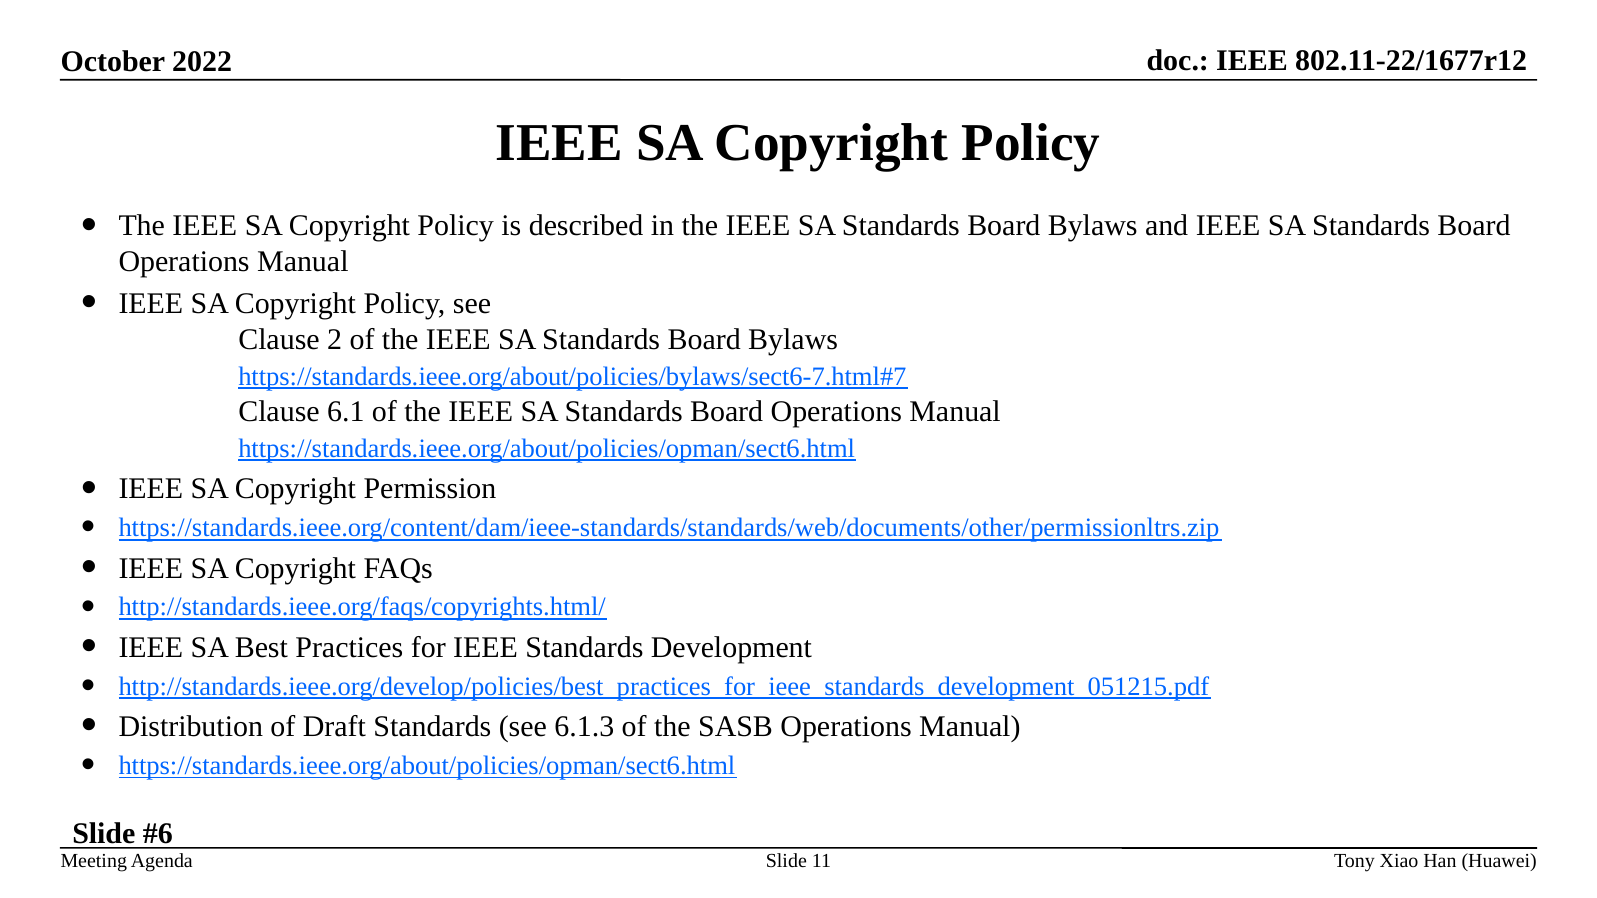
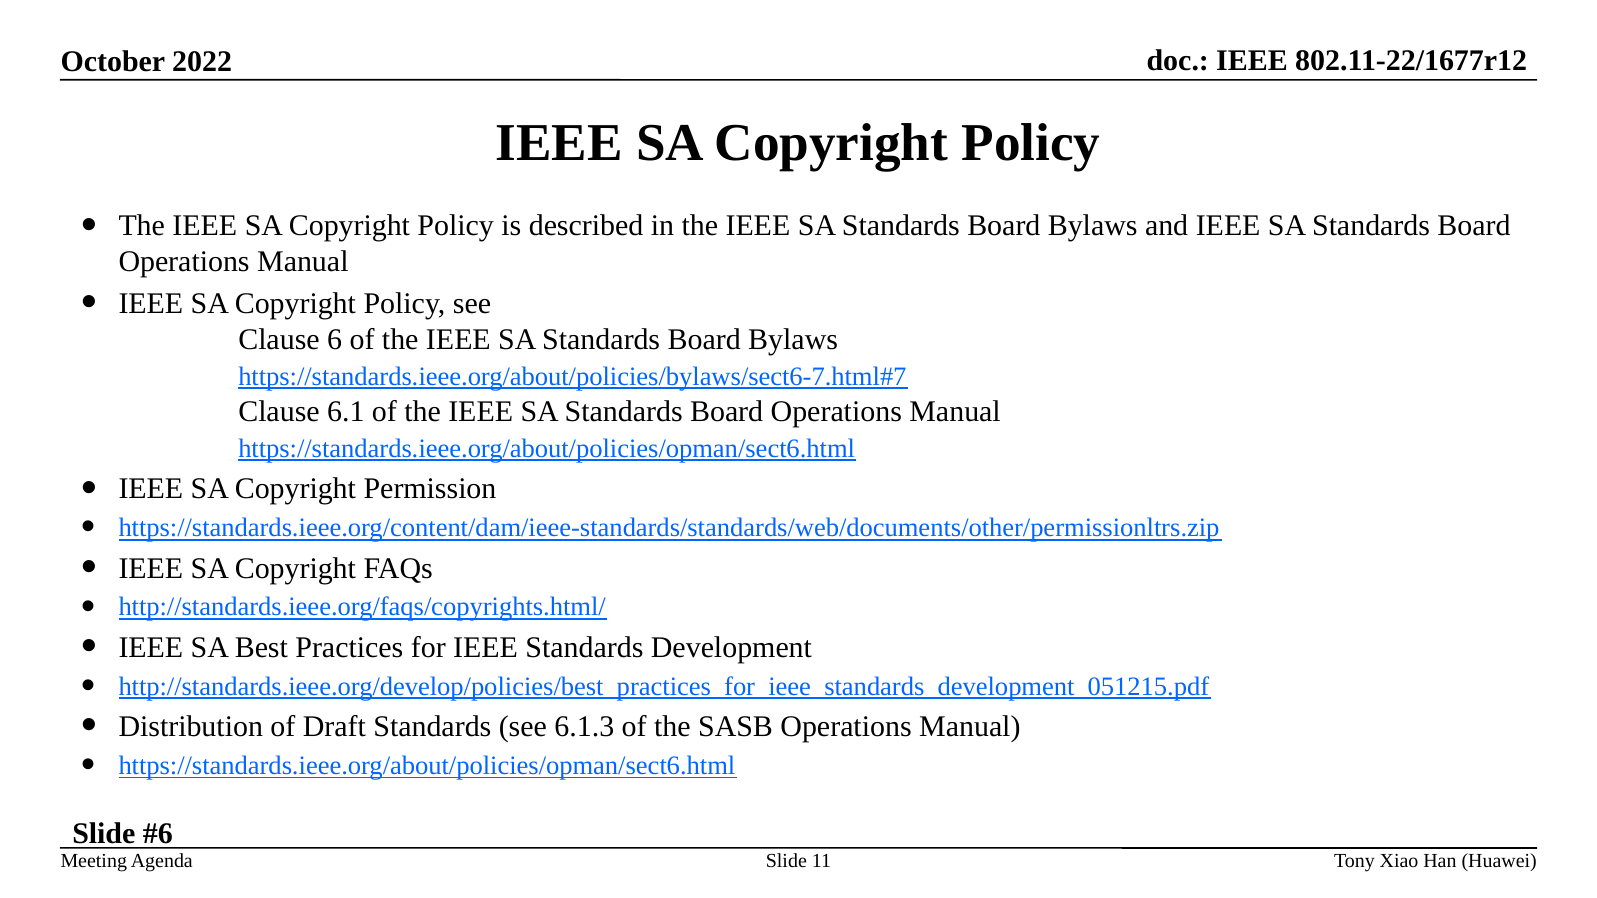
2: 2 -> 6 (335, 339)
